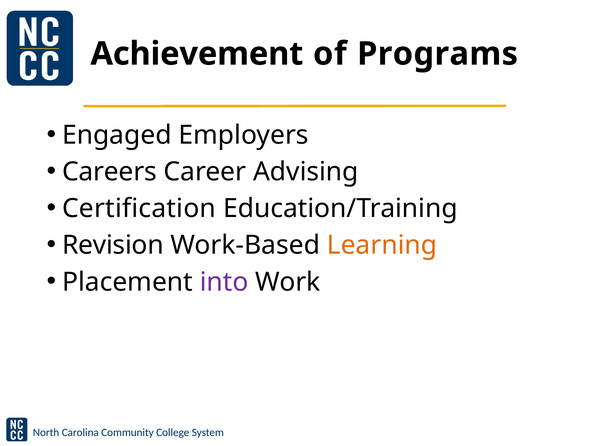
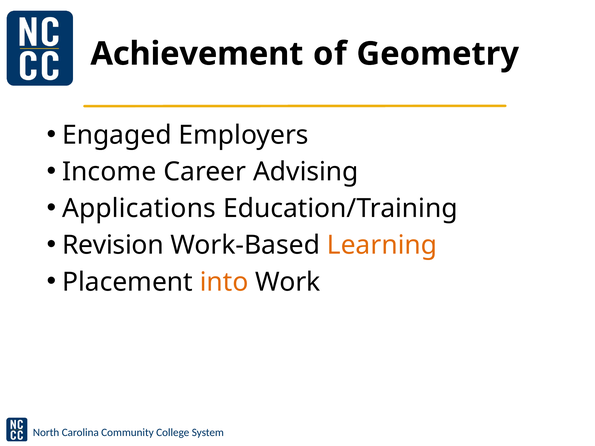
Programs: Programs -> Geometry (438, 54)
Careers: Careers -> Income (109, 172)
Certification: Certification -> Applications (139, 209)
into colour: purple -> orange (224, 282)
